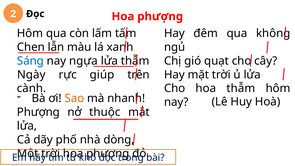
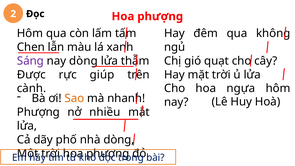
Sáng colour: blue -> purple (30, 61)
nay ngựa: ngựa -> dòng (83, 61)
Ngày: Ngày -> Được (31, 75)
hoa thẫm: thẫm -> ngựa (241, 88)
thuộc: thuộc -> nhiều (105, 112)
